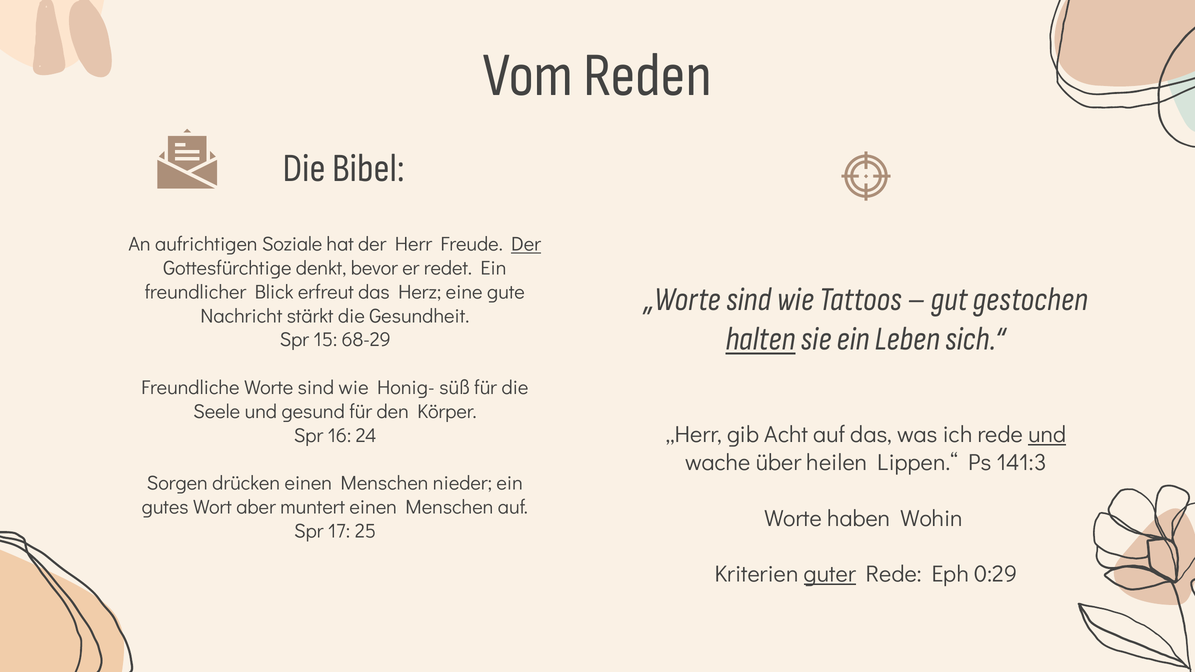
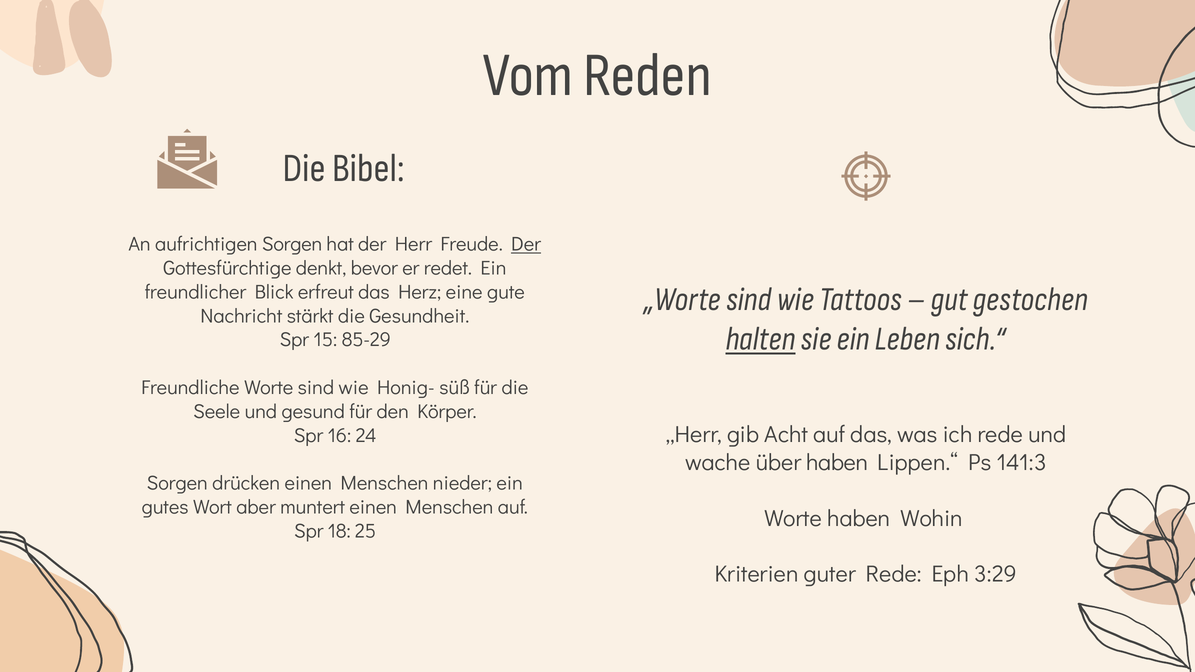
aufrichtigen Soziale: Soziale -> Sorgen (292, 244)
68-29: 68-29 -> 85-29 (366, 340)
und underline: present -> none (1047, 435)
über heilen: heilen -> haben (837, 463)
17: 17 -> 18 (339, 531)
guter underline: present -> none (830, 574)
0:29: 0:29 -> 3:29 (996, 574)
